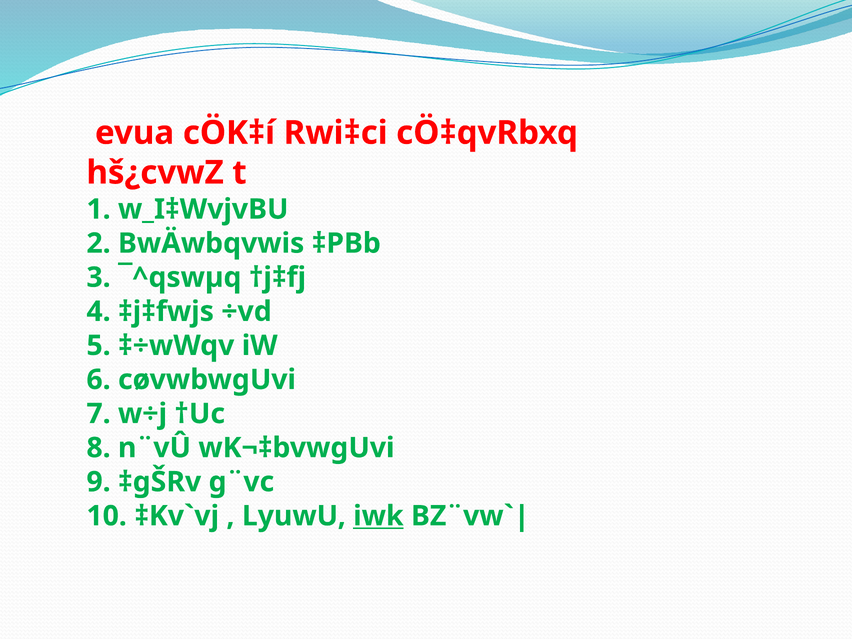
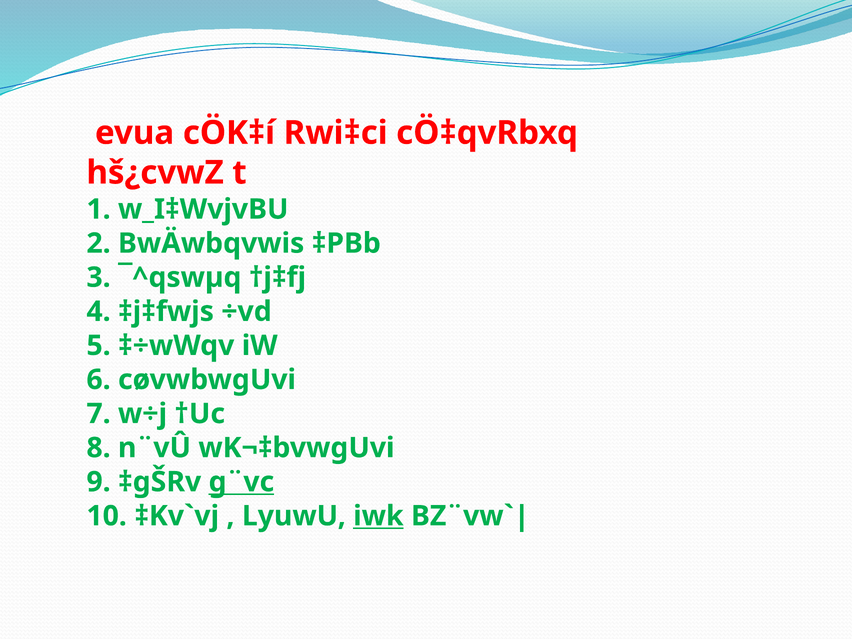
g¨vc underline: none -> present (241, 482)
